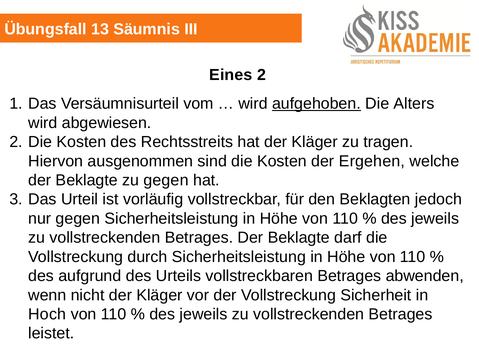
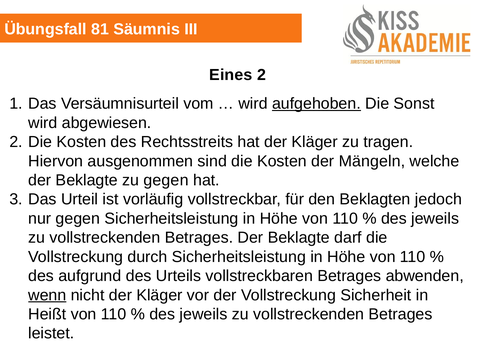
13: 13 -> 81 (100, 29)
Alters: Alters -> Sonst (414, 104)
Ergehen: Ergehen -> Mängeln (372, 161)
wenn underline: none -> present (47, 295)
Hoch: Hoch -> Heißt (47, 314)
